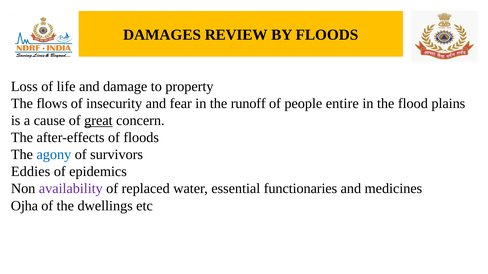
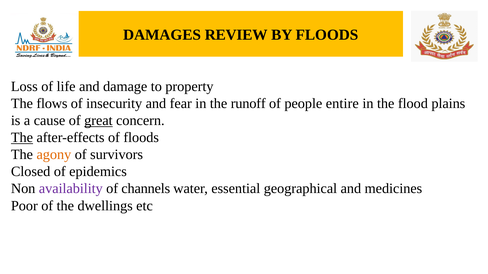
The underline: none -> present (22, 138)
agony colour: blue -> orange (54, 155)
Eddies: Eddies -> Closed (31, 172)
replaced: replaced -> channels (146, 189)
functionaries: functionaries -> geographical (300, 189)
Ojha: Ojha -> Poor (24, 206)
